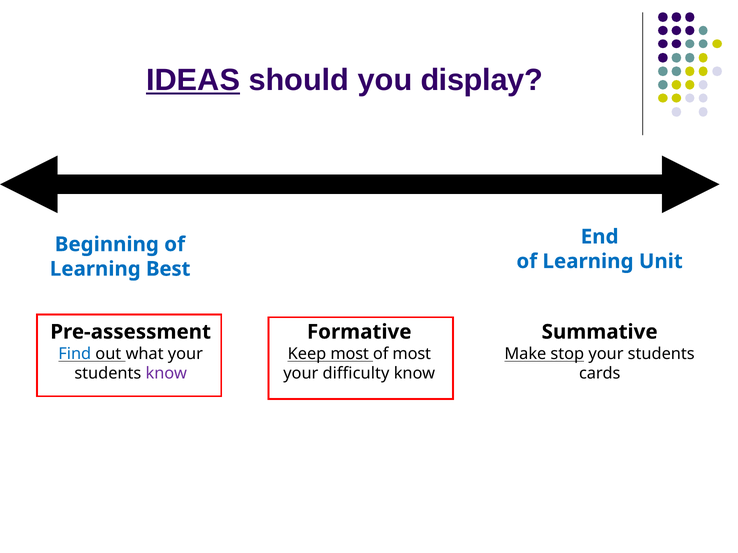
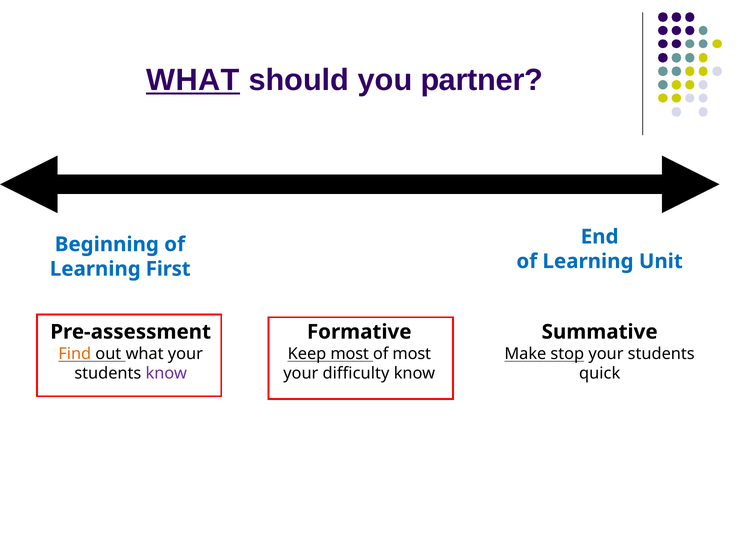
IDEAS: IDEAS -> WHAT (193, 80)
display: display -> partner (482, 80)
Best: Best -> First (168, 269)
Find colour: blue -> orange (75, 354)
cards: cards -> quick (600, 374)
